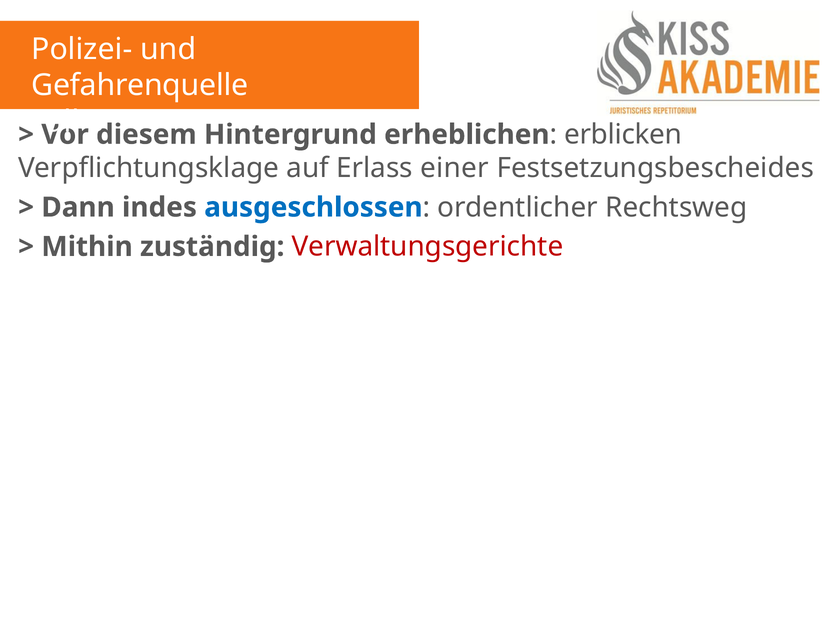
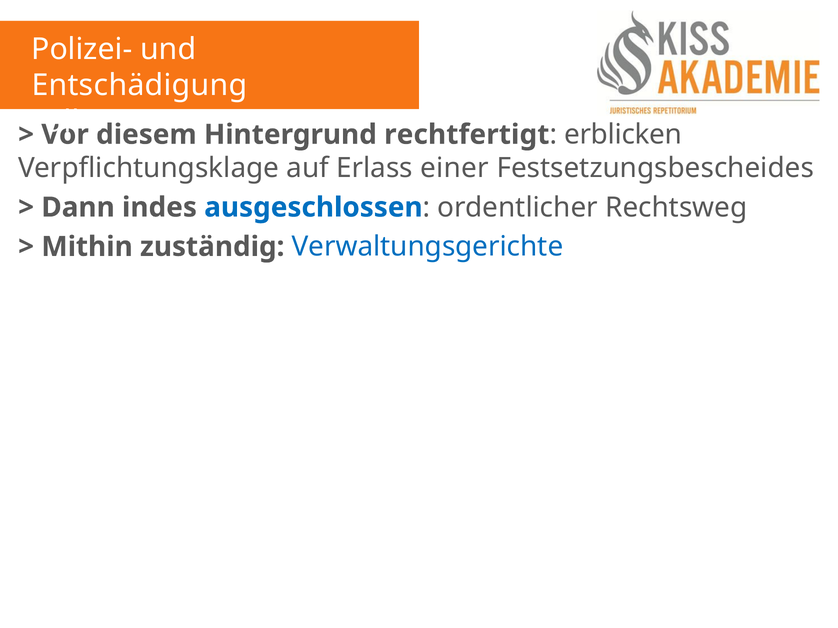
Gefahrenquelle: Gefahrenquelle -> Entschädigung (139, 85)
erheblichen: erheblichen -> rechtfertigt (467, 135)
Verwaltungsgerichte colour: red -> blue (427, 247)
